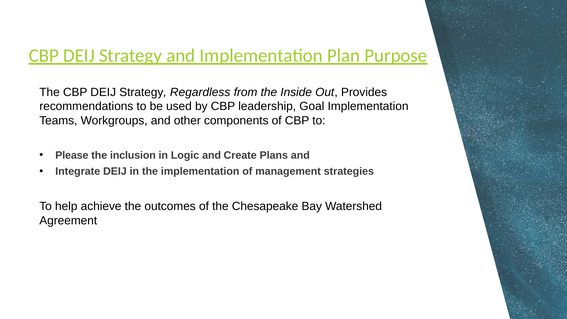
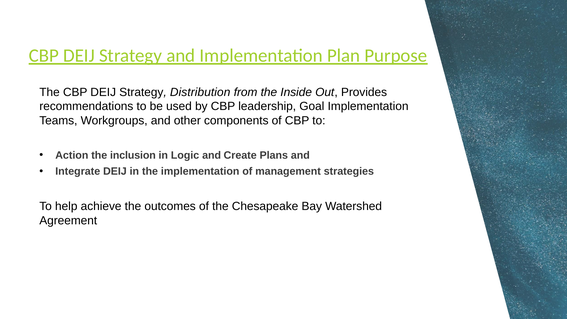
Regardless: Regardless -> Distribution (200, 92)
Please: Please -> Action (72, 155)
